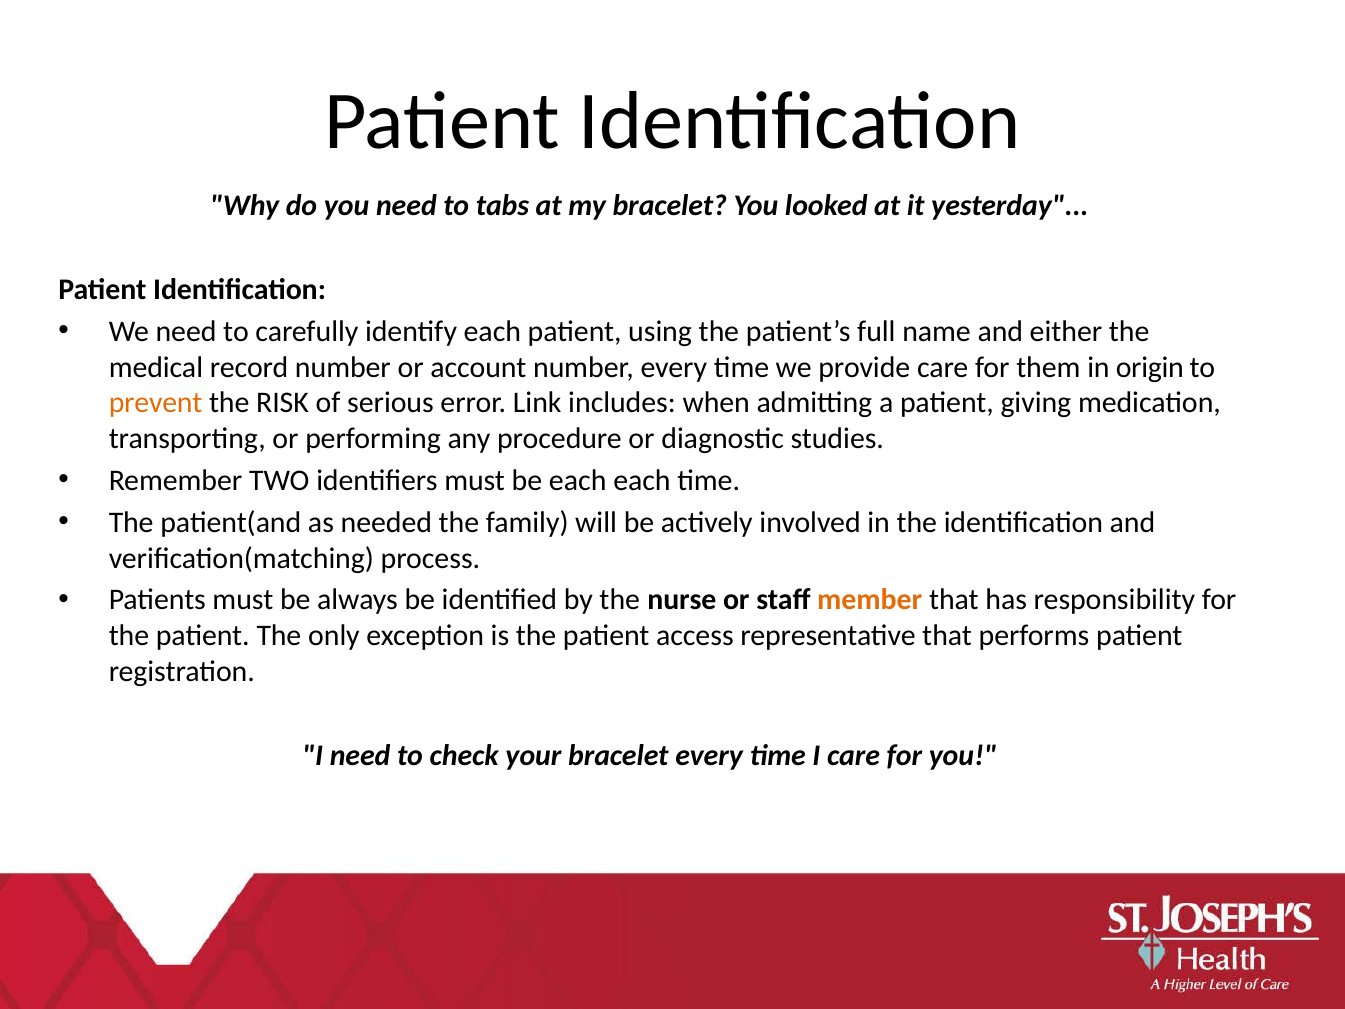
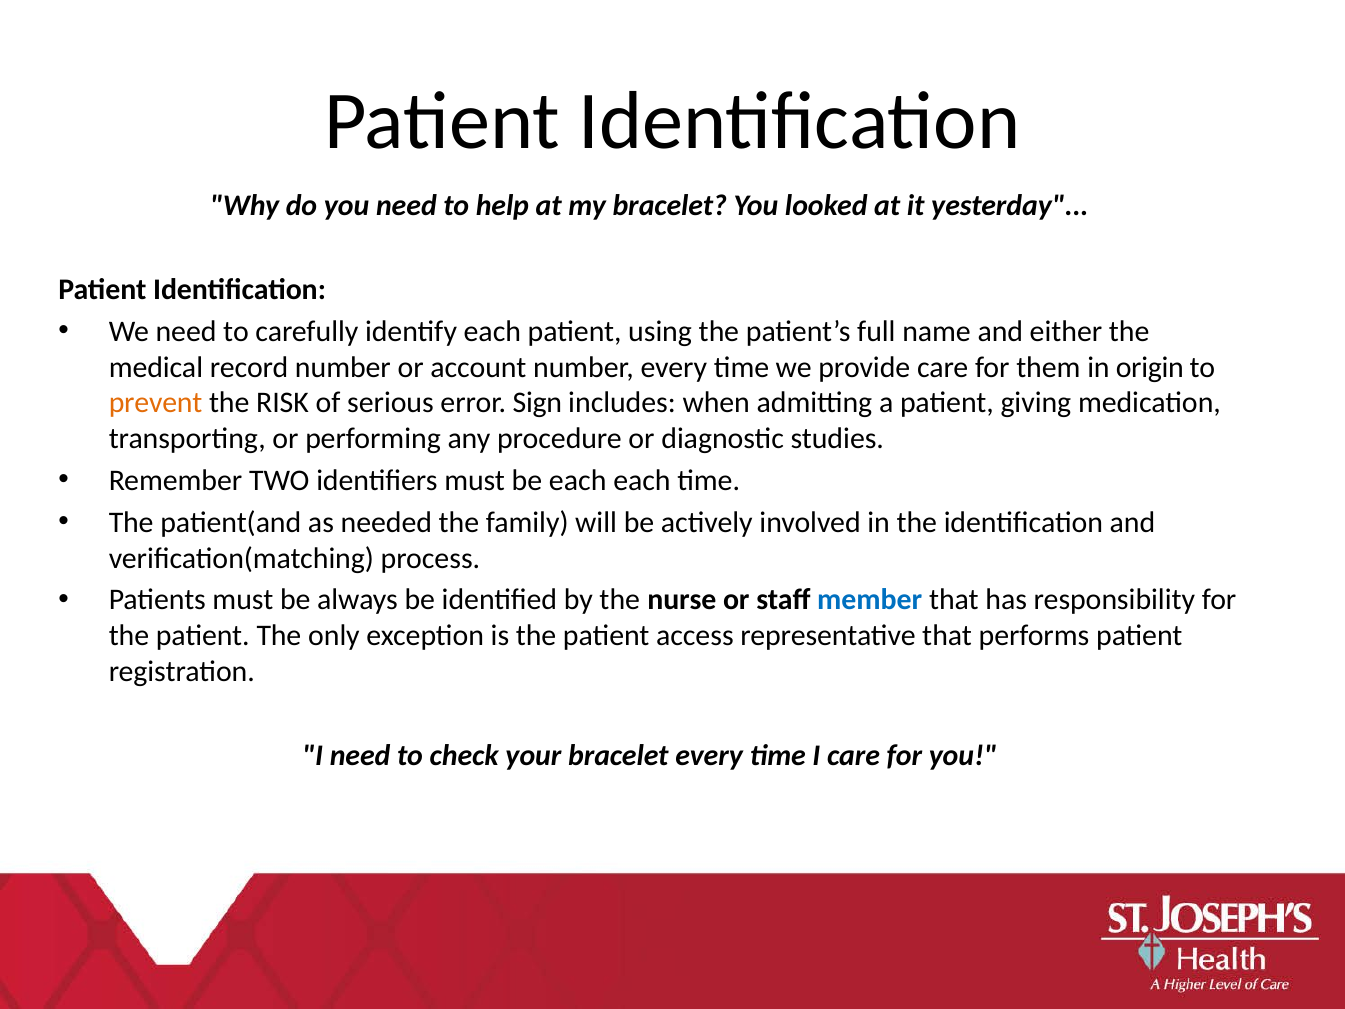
tabs: tabs -> help (502, 206)
Link: Link -> Sign (537, 403)
member colour: orange -> blue (870, 600)
